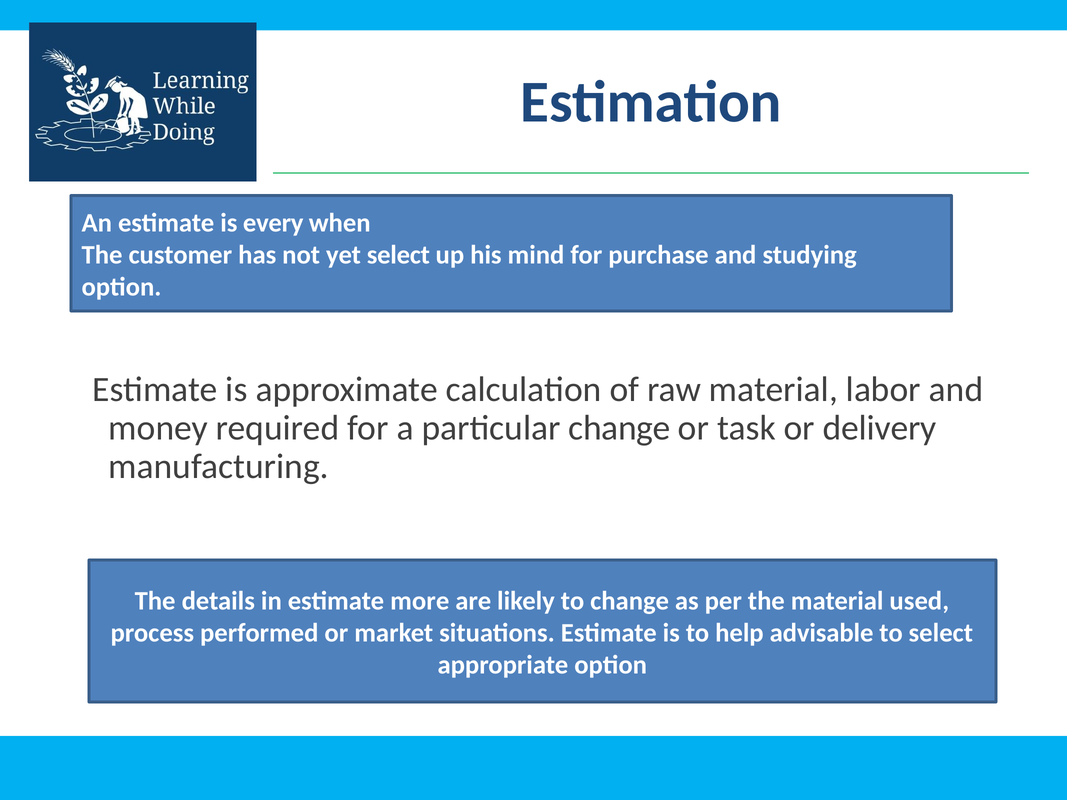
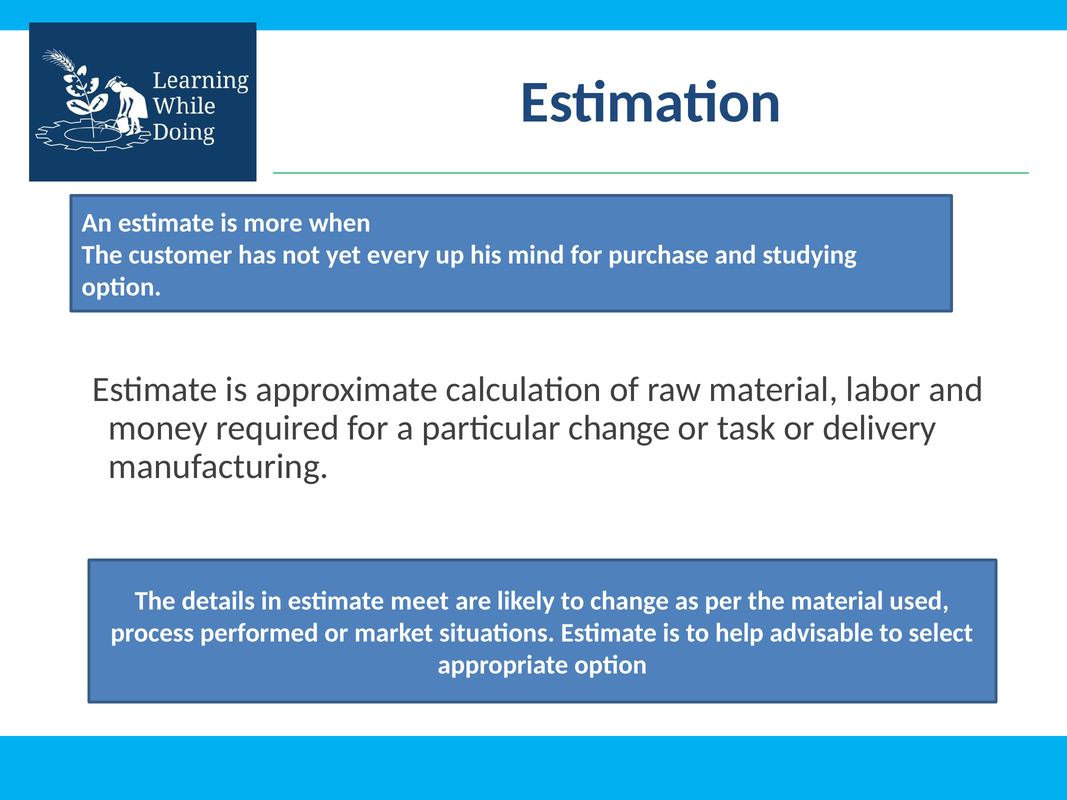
every: every -> more (273, 223)
yet select: select -> every (398, 255)
more: more -> meet (420, 601)
